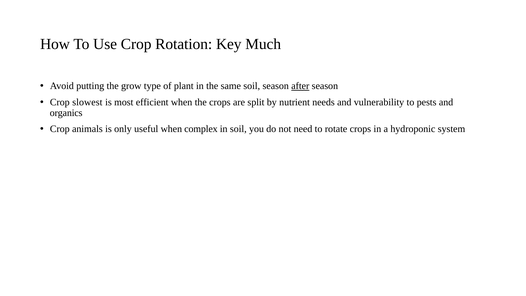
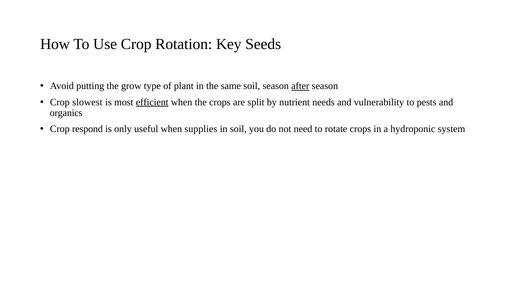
Much: Much -> Seeds (263, 44)
efficient underline: none -> present (152, 102)
animals: animals -> respond (87, 129)
complex: complex -> supplies (201, 129)
